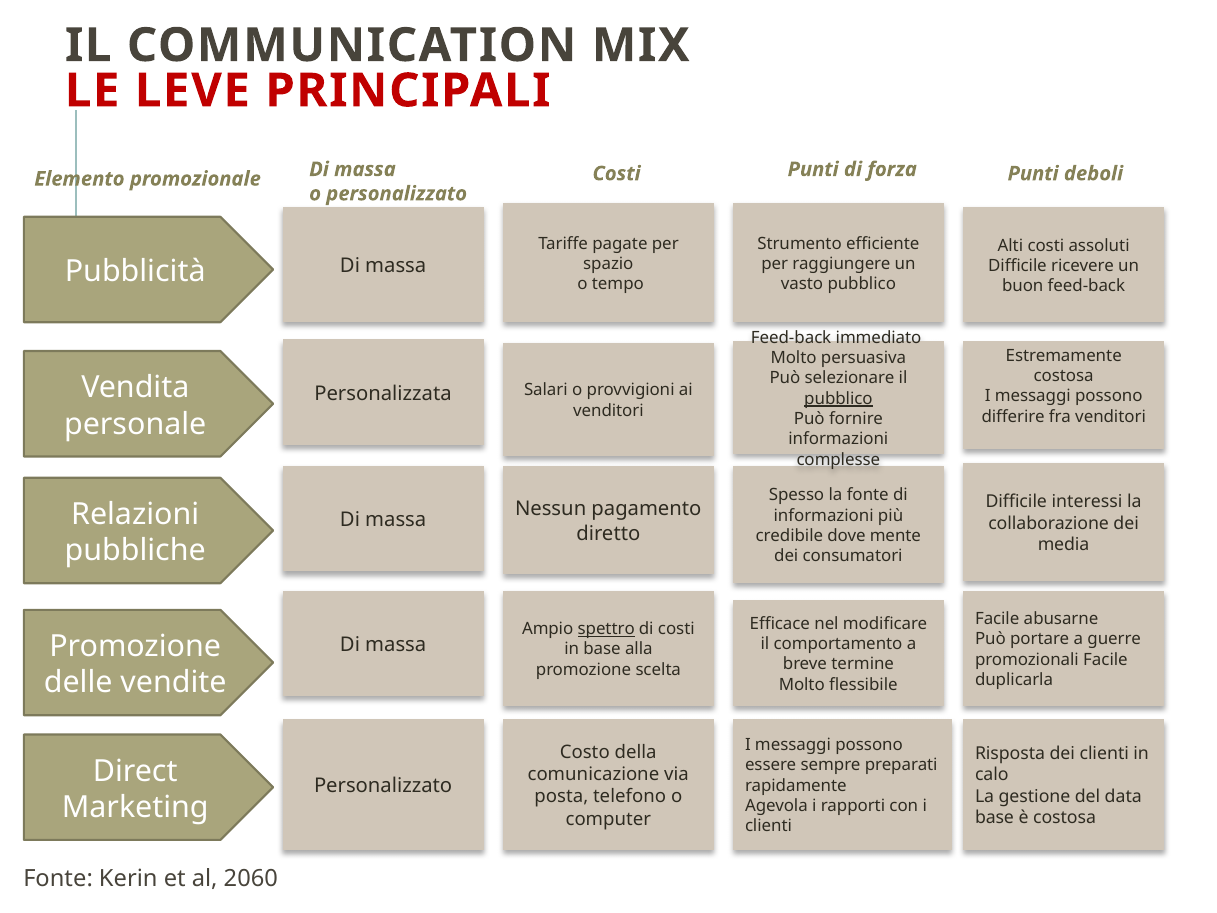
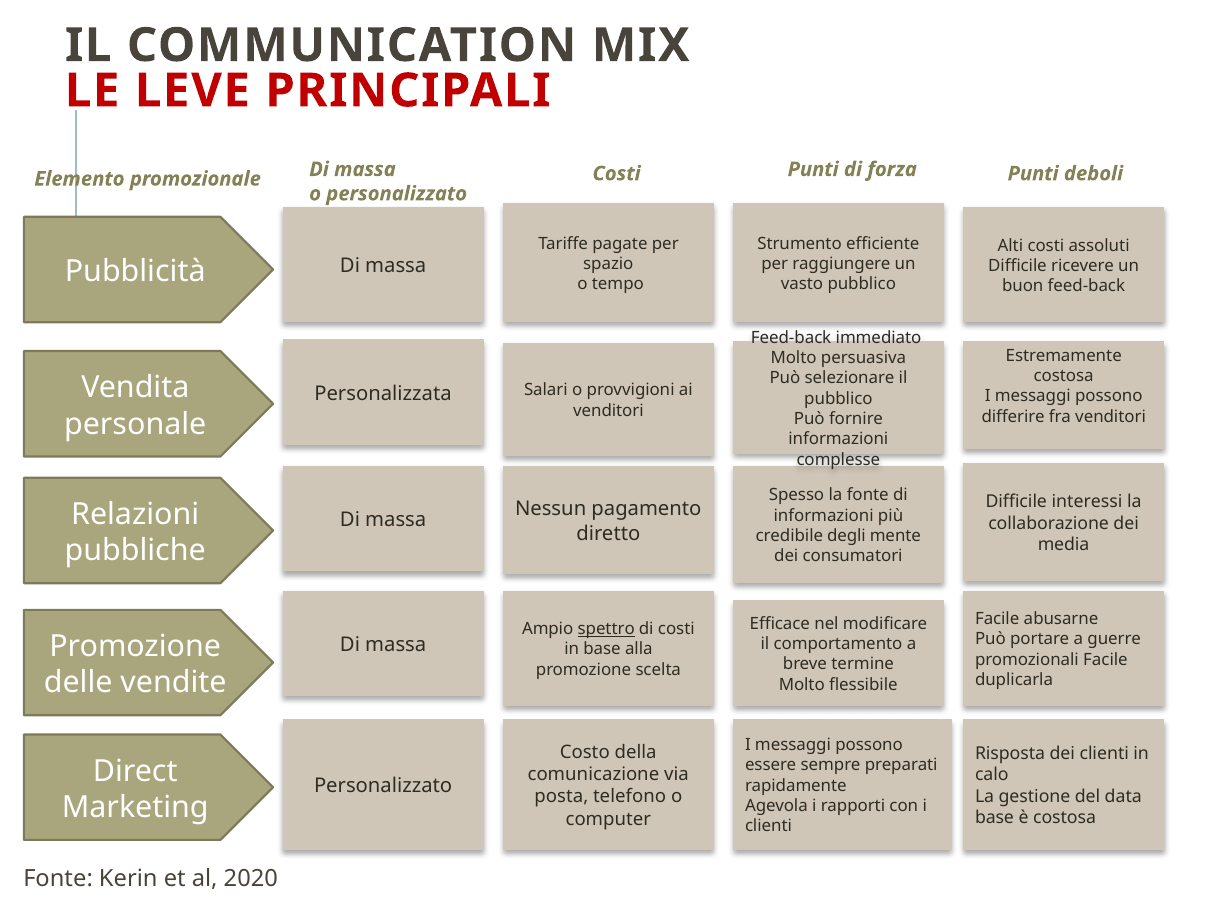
pubblico underline: present -> none (838, 399)
dove: dove -> degli (846, 536)
2060: 2060 -> 2020 (251, 878)
